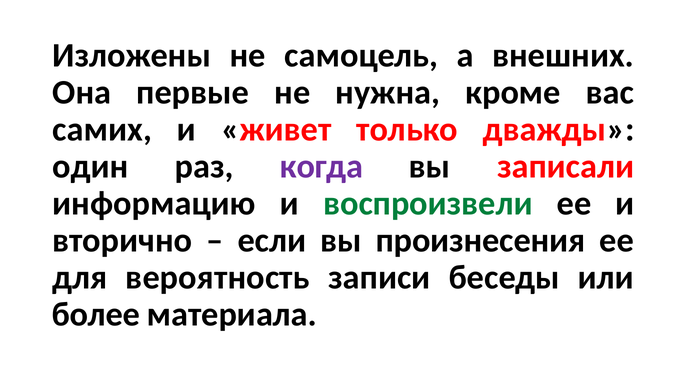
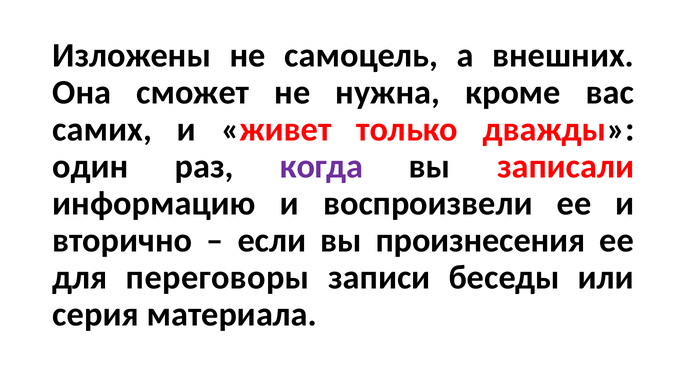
первые: первые -> сможет (193, 92)
воспроизвели colour: green -> black (428, 204)
вероятность: вероятность -> переговоры (218, 278)
более: более -> серия (96, 315)
